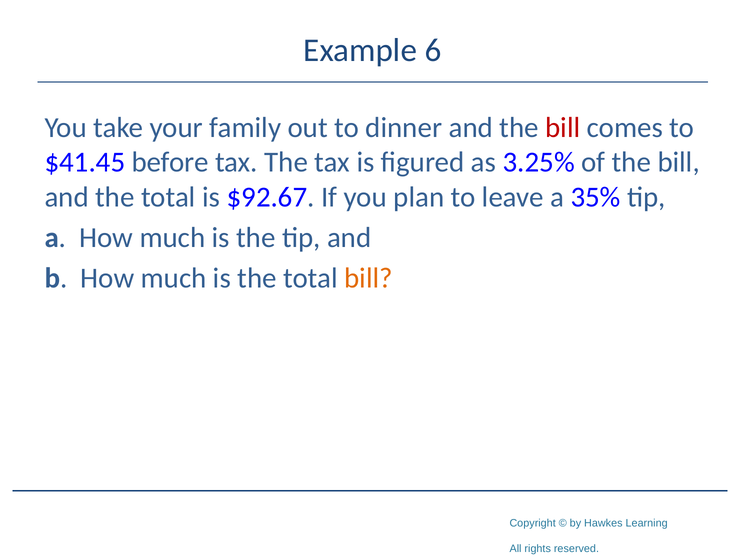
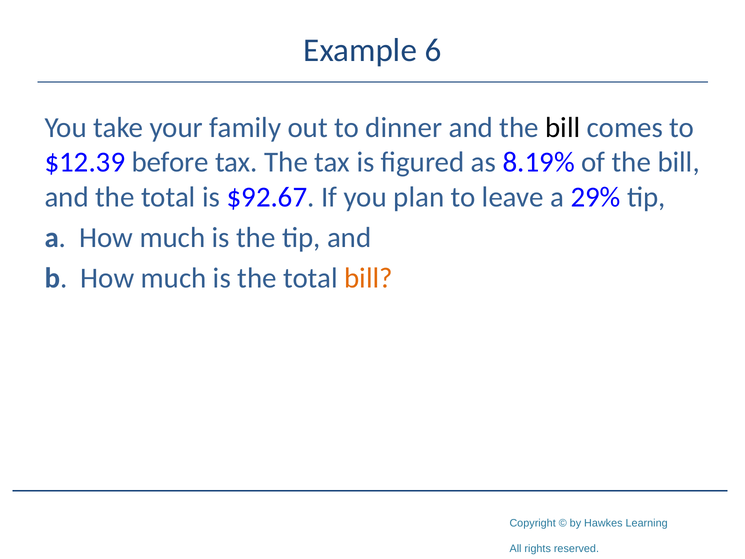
bill colour: red -> black (563, 127)
$41.45: $41.45 -> $12.39 (85, 162)
3.25%: 3.25% -> 8.19% (539, 162)
35%: 35% -> 29% (596, 197)
